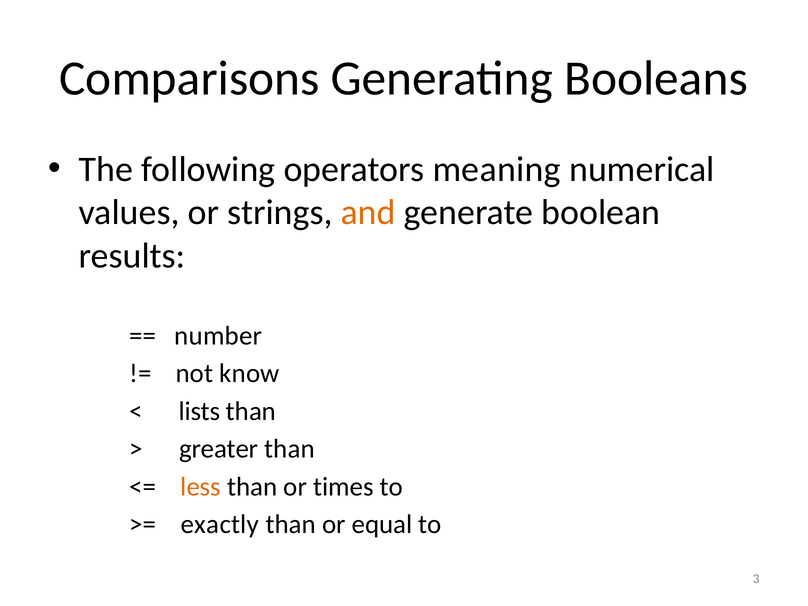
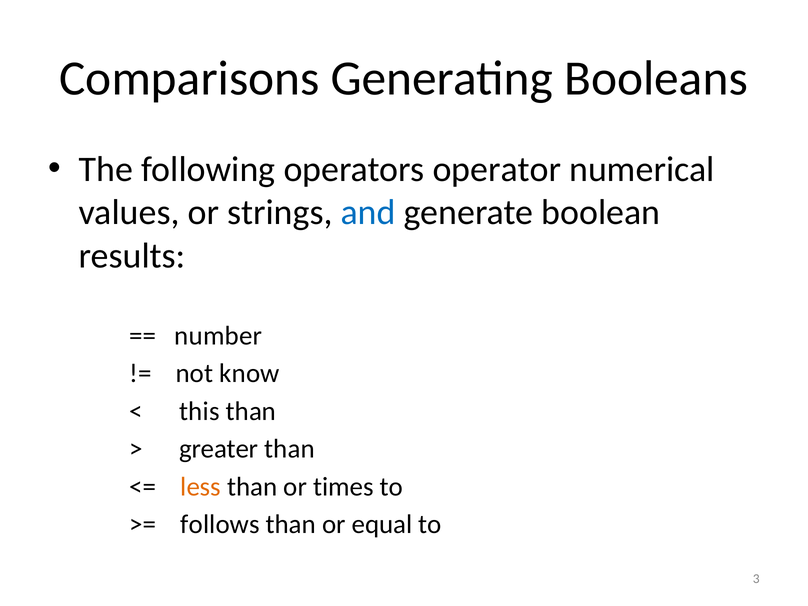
meaning: meaning -> operator (497, 170)
and colour: orange -> blue (368, 213)
lists: lists -> this (199, 411)
exactly: exactly -> follows (220, 524)
